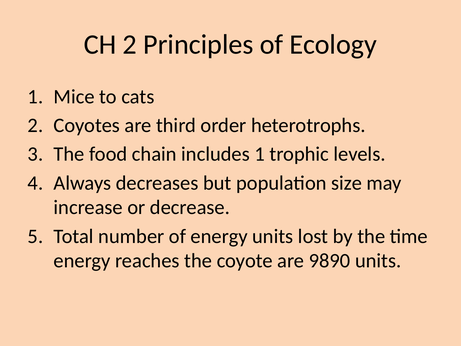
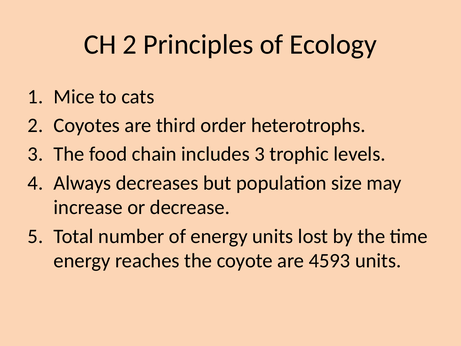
includes 1: 1 -> 3 (260, 154)
9890: 9890 -> 4593 (330, 261)
